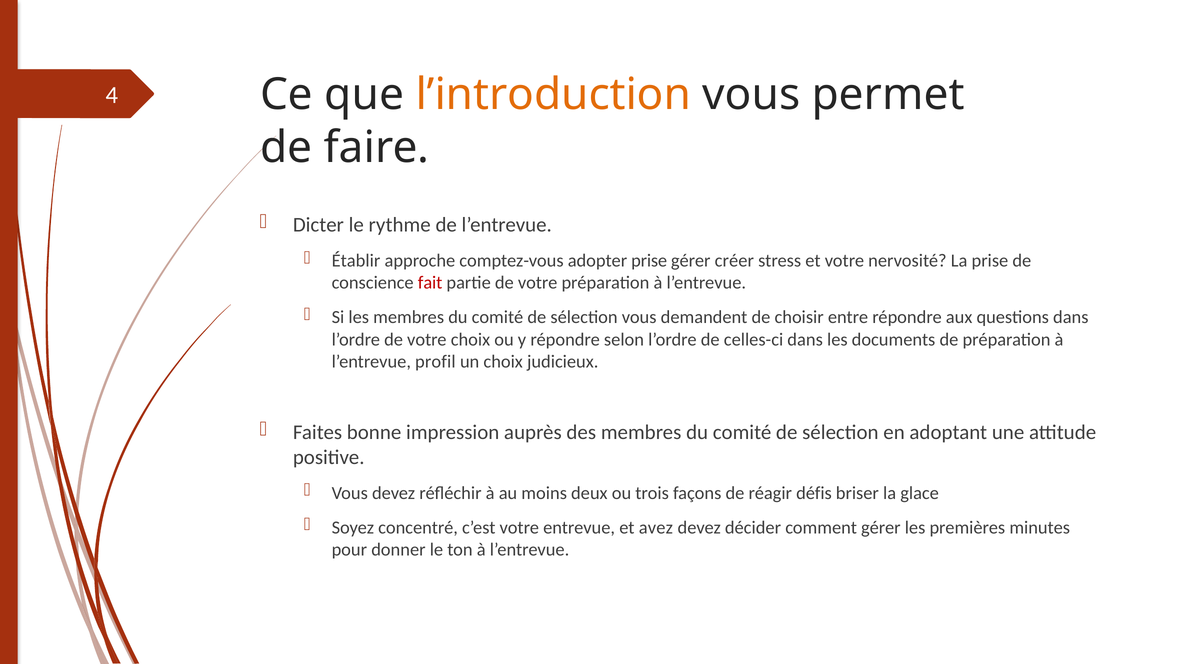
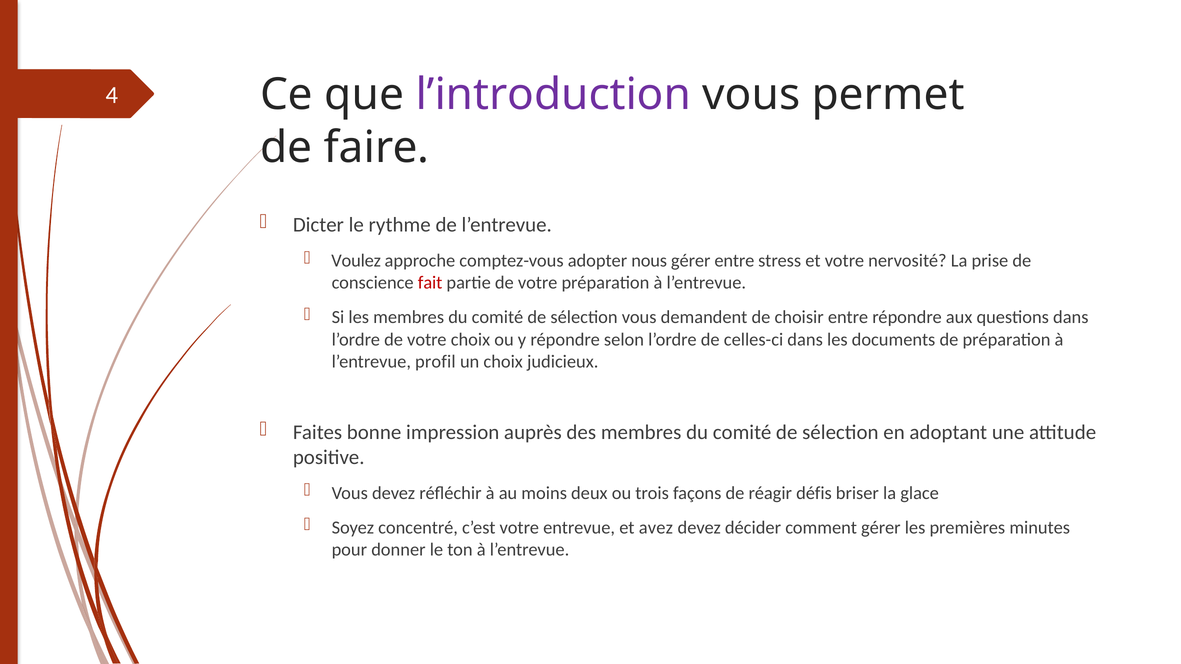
l’introduction colour: orange -> purple (553, 95)
Établir: Établir -> Voulez (356, 261)
adopter prise: prise -> nous (649, 261)
gérer créer: créer -> entre (734, 261)
